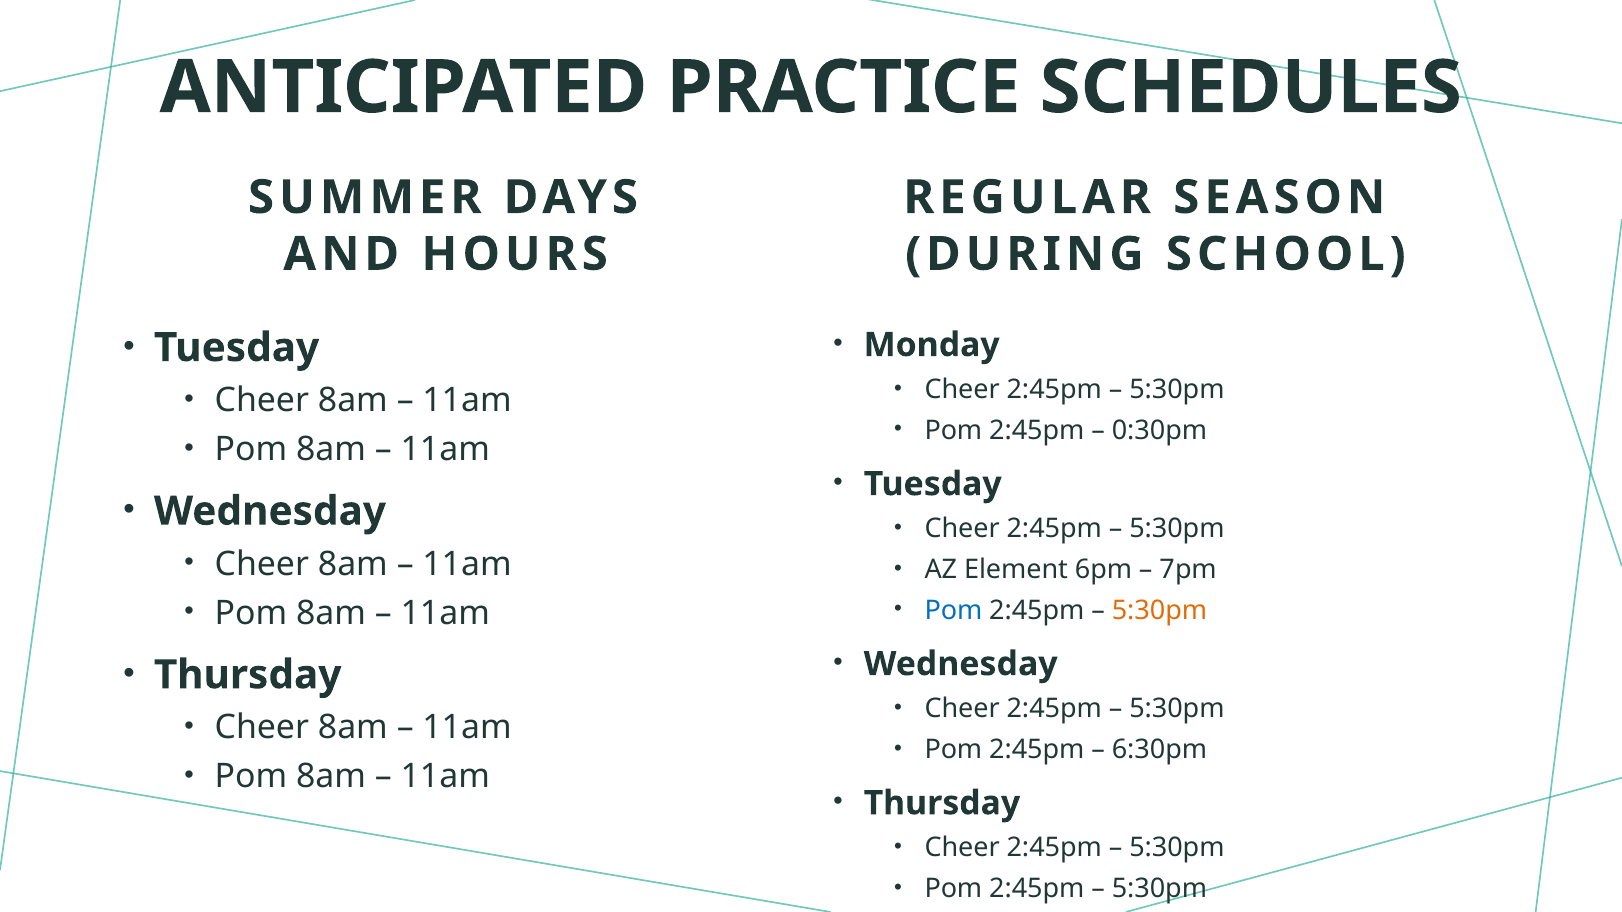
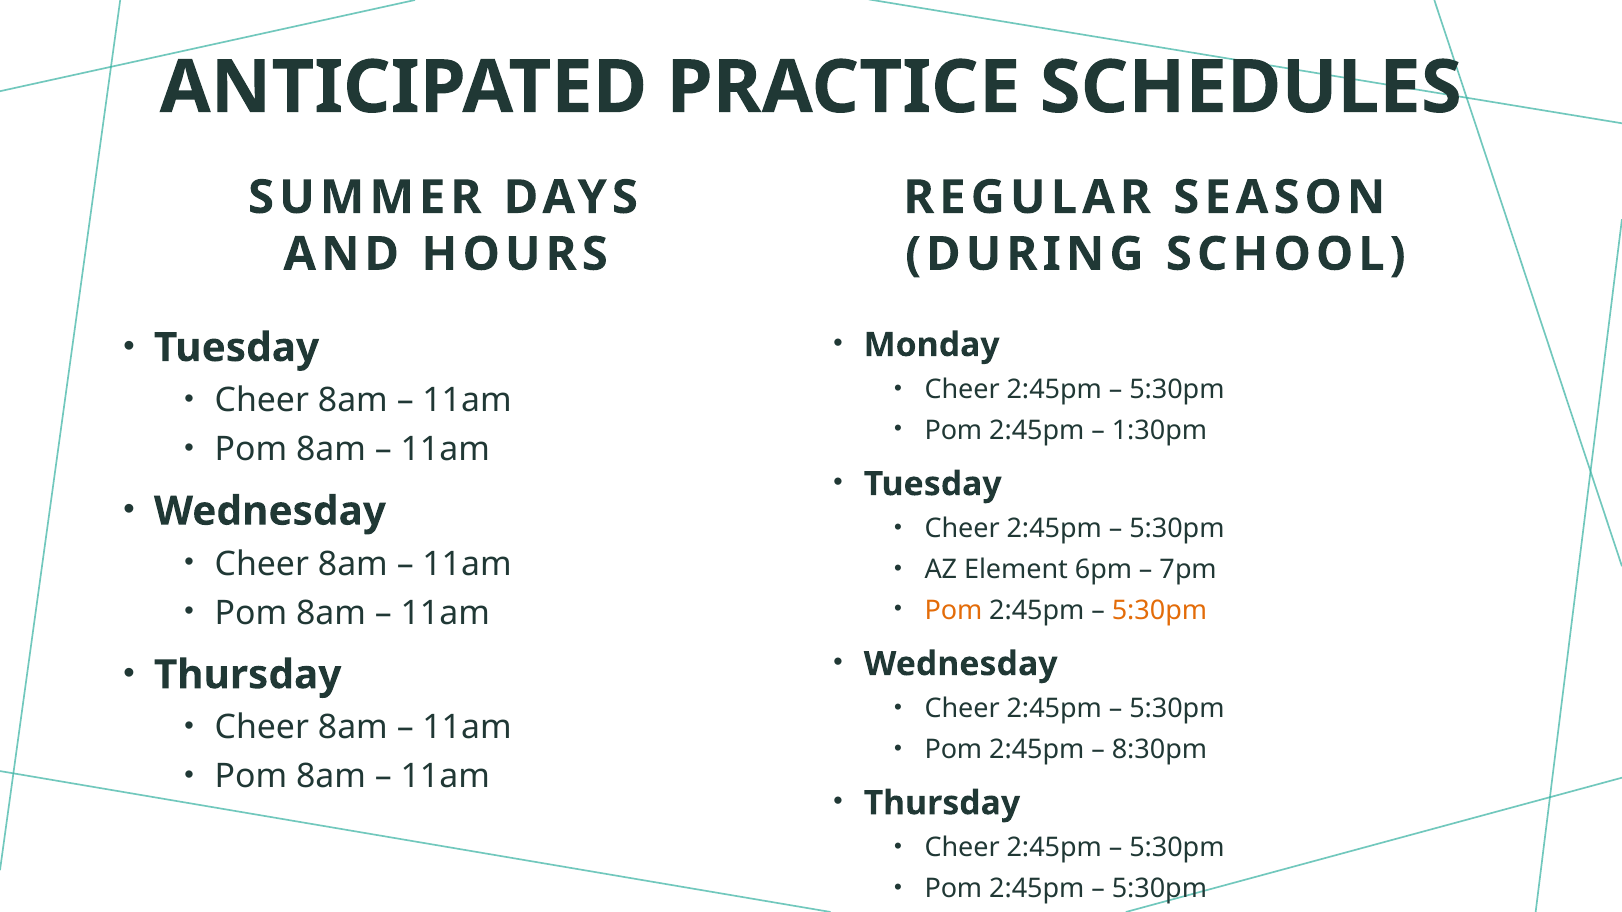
0:30pm: 0:30pm -> 1:30pm (1159, 430)
Pom colour: blue -> orange (953, 610)
6:30pm: 6:30pm -> 8:30pm (1159, 750)
